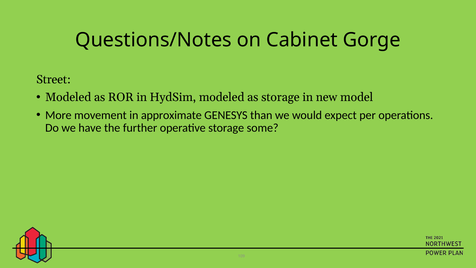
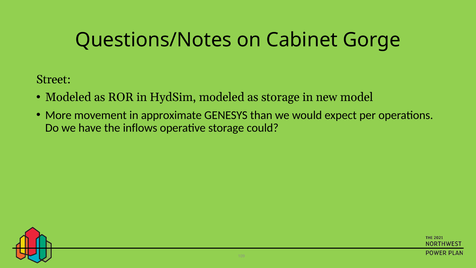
further: further -> inflows (140, 128)
some: some -> could (263, 128)
